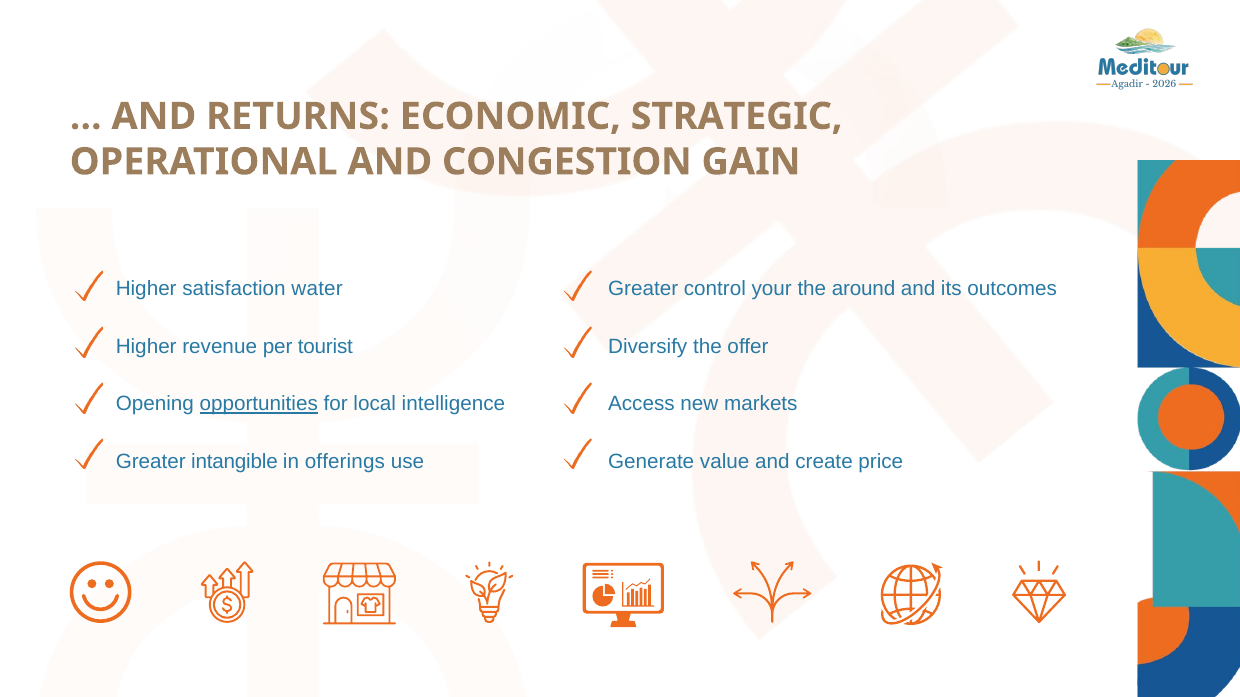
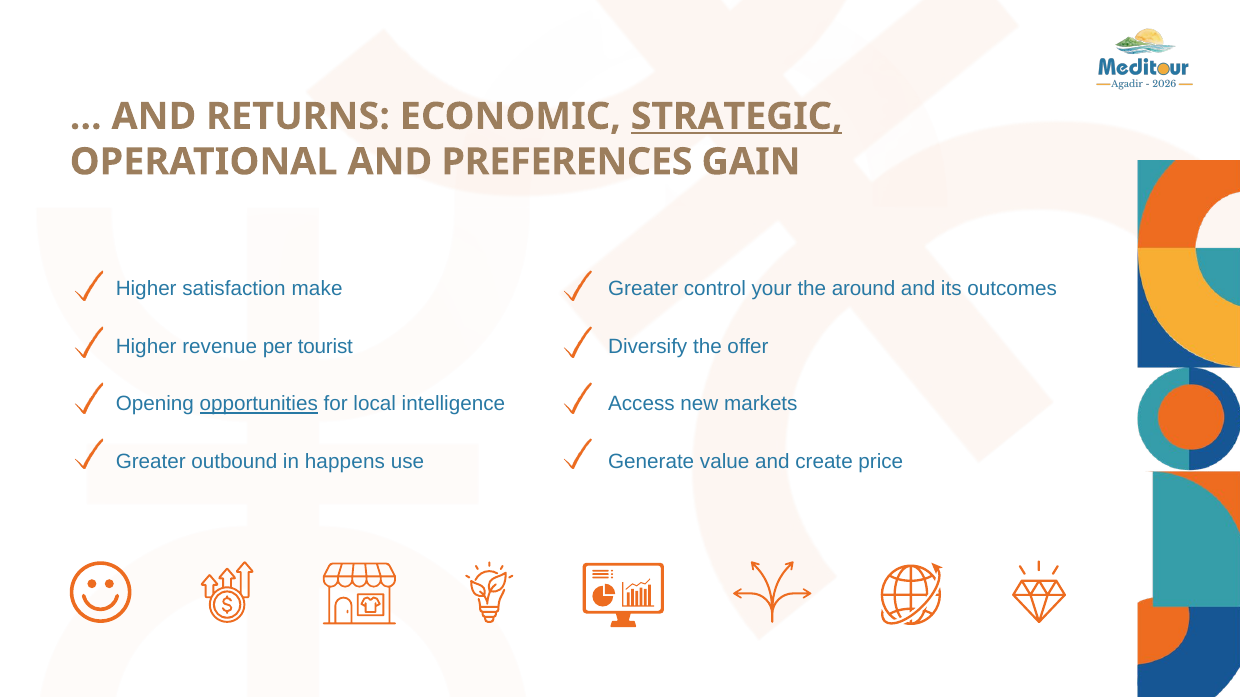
STRATEGIC underline: none -> present (737, 117)
CONGESTION: CONGESTION -> PREFERENCES (567, 162)
water: water -> make (317, 289)
intangible: intangible -> outbound (234, 462)
offerings: offerings -> happens (345, 462)
